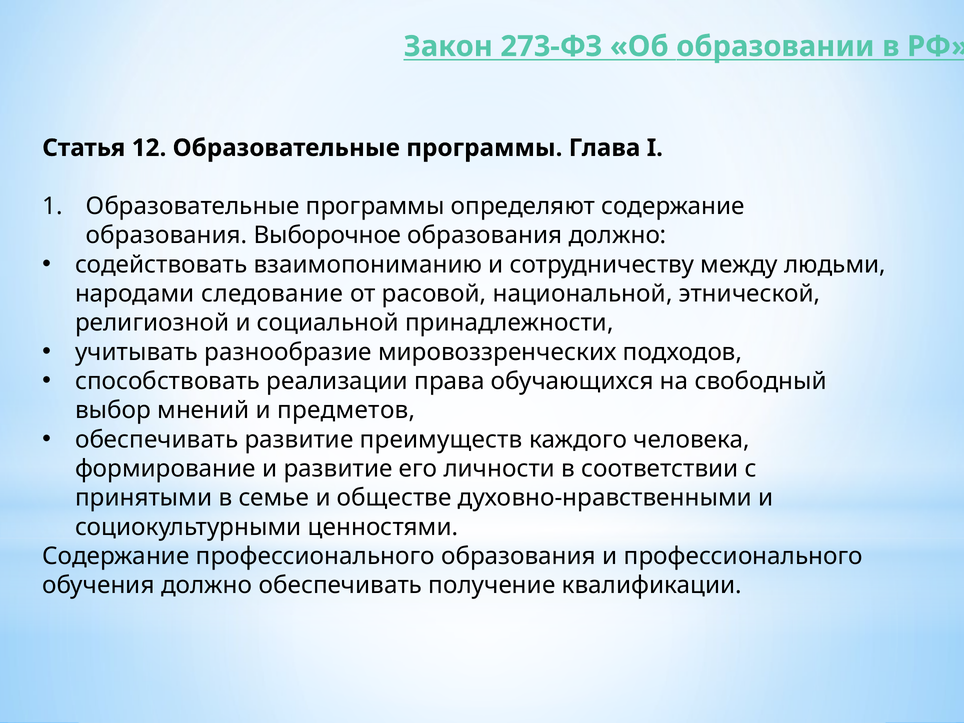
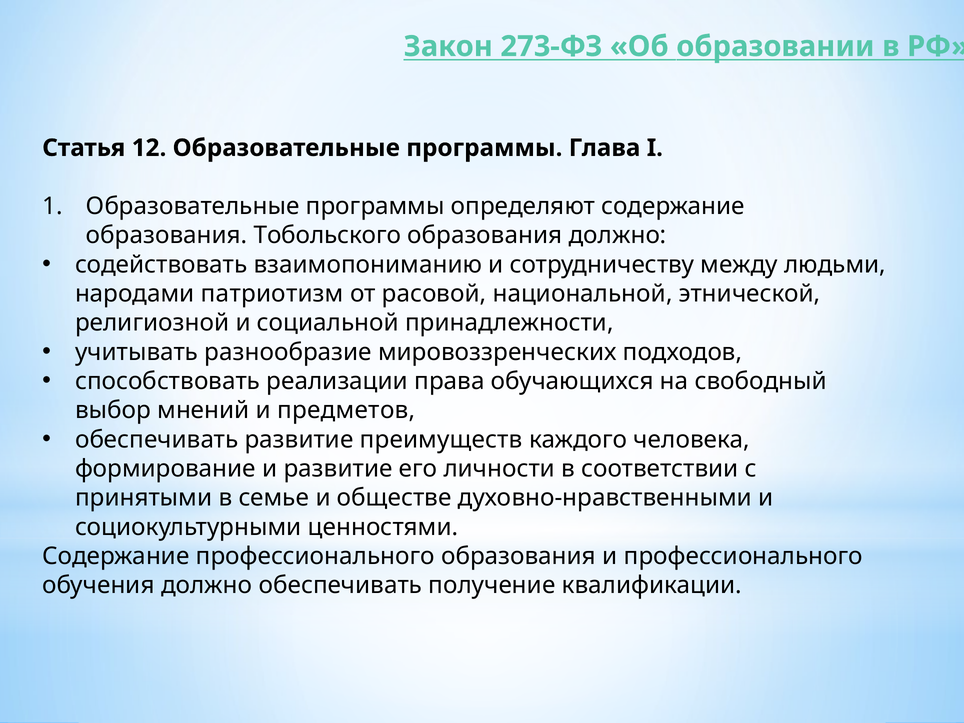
Выборочное: Выборочное -> Тобольского (327, 235)
следование: следование -> патриотизм (272, 294)
